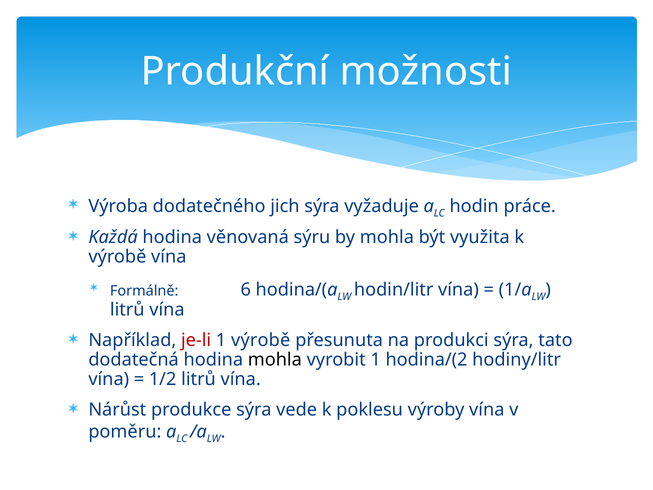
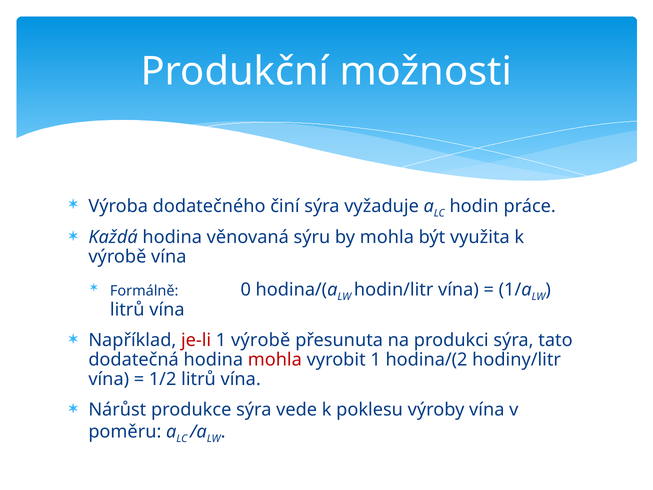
jich: jich -> činí (285, 206)
6: 6 -> 0 (246, 289)
mohla colour: black -> red (275, 360)
